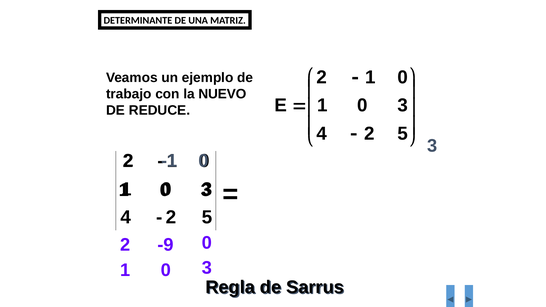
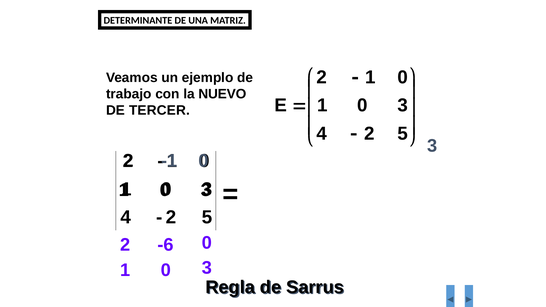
REDUCE: REDUCE -> TERCER (159, 110)
-9: -9 -> -6 (166, 245)
